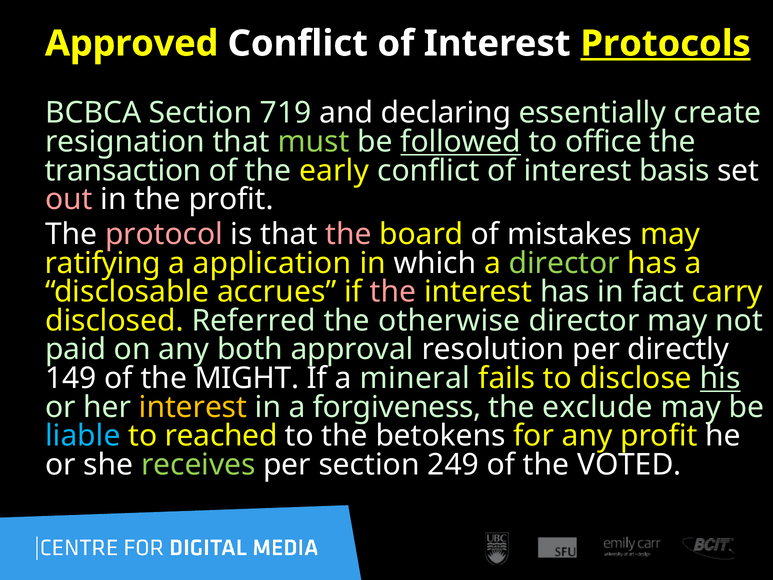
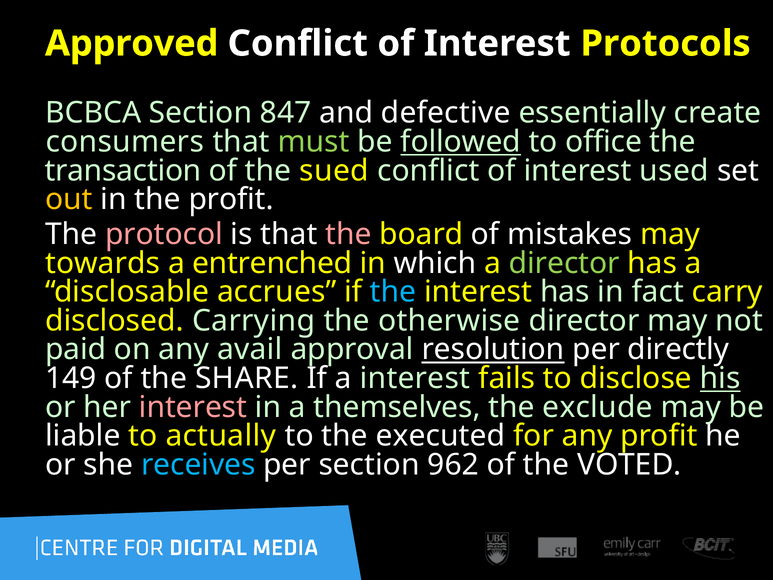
Protocols underline: present -> none (666, 44)
719: 719 -> 847 (286, 113)
declaring: declaring -> defective (446, 113)
resignation: resignation -> consumers (125, 142)
early: early -> sued (334, 171)
basis: basis -> used (674, 171)
out colour: pink -> yellow (69, 199)
ratifying: ratifying -> towards (103, 263)
application: application -> entrenched (272, 263)
the colour: pink -> light blue (393, 292)
Referred: Referred -> Carrying (254, 321)
both: both -> avail (250, 349)
resolution underline: none -> present (493, 349)
MIGHT: MIGHT -> SHARE (247, 378)
a mineral: mineral -> interest (415, 378)
interest colour: yellow -> pink (193, 407)
forgiveness: forgiveness -> themselves (397, 407)
liable colour: light blue -> white (83, 436)
reached: reached -> actually (221, 436)
betokens: betokens -> executed (440, 436)
receives colour: light green -> light blue (198, 464)
249: 249 -> 962 (453, 464)
